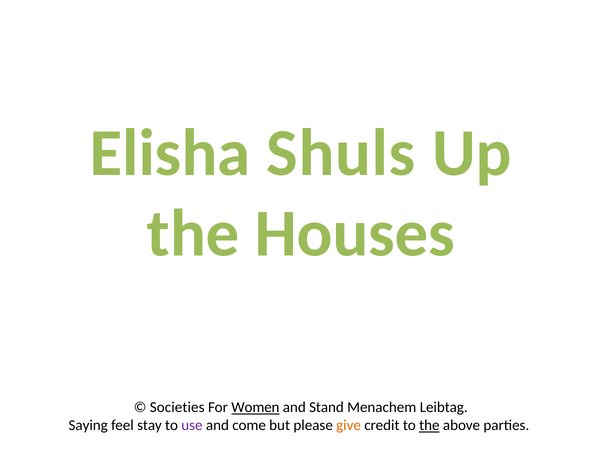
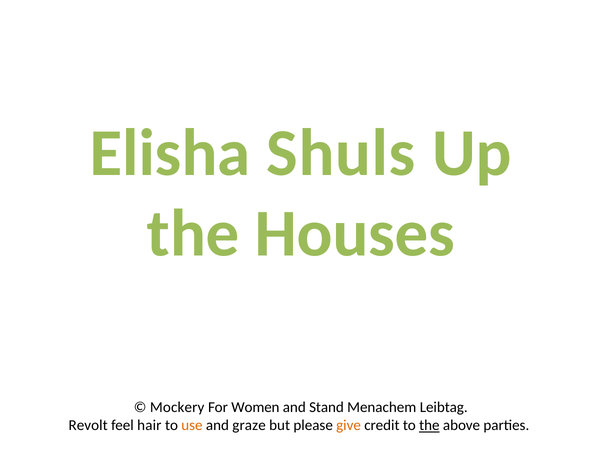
Societies: Societies -> Mockery (177, 407)
Women underline: present -> none (255, 407)
Saying: Saying -> Revolt (88, 425)
stay: stay -> hair (149, 425)
use colour: purple -> orange (192, 425)
come: come -> graze (249, 425)
